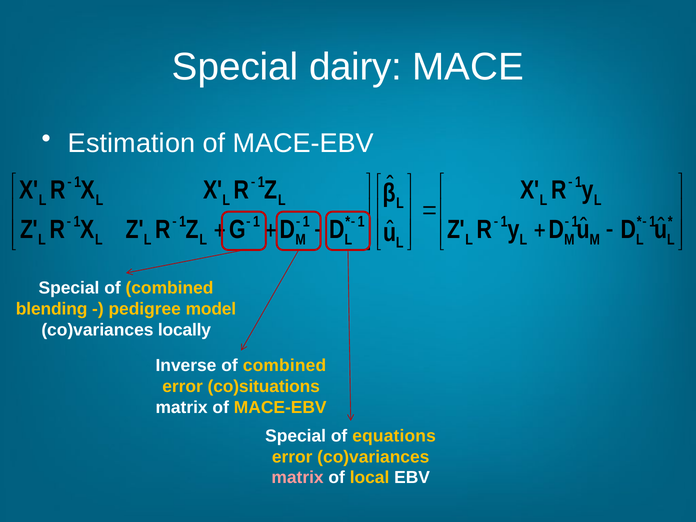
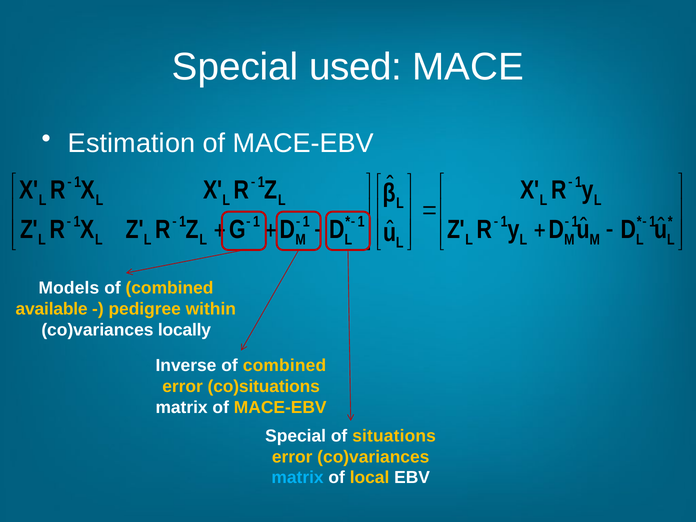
dairy: dairy -> used (356, 67)
Special: Special -> Models (69, 288)
blending: blending -> available (52, 309)
model: model -> within (211, 309)
equations: equations -> situations (394, 436)
matrix colour: pink -> light blue (298, 478)
